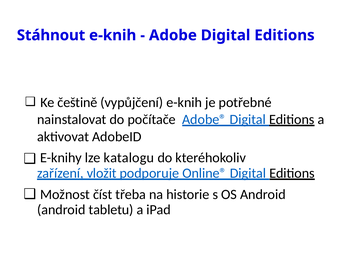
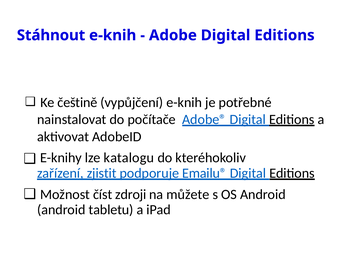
vložit: vložit -> zjistit (102, 173)
Online®: Online® -> Emailu® (205, 173)
třeba: třeba -> zdroji (131, 194)
historie: historie -> můžete (188, 194)
